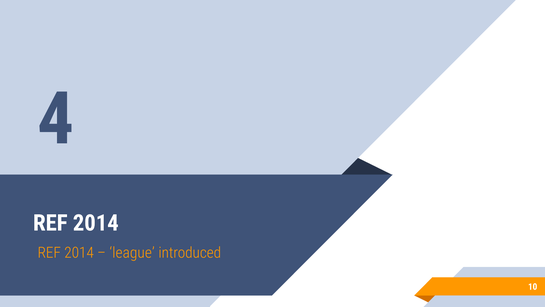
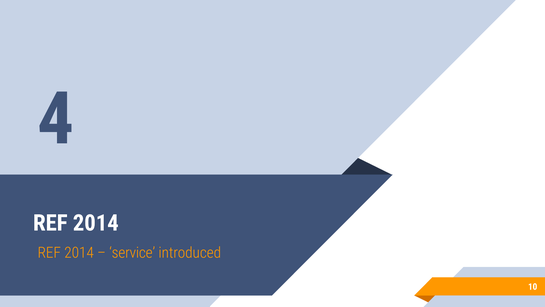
league: league -> service (132, 253)
